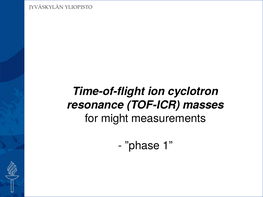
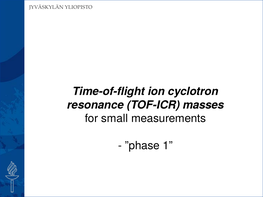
might: might -> small (115, 119)
